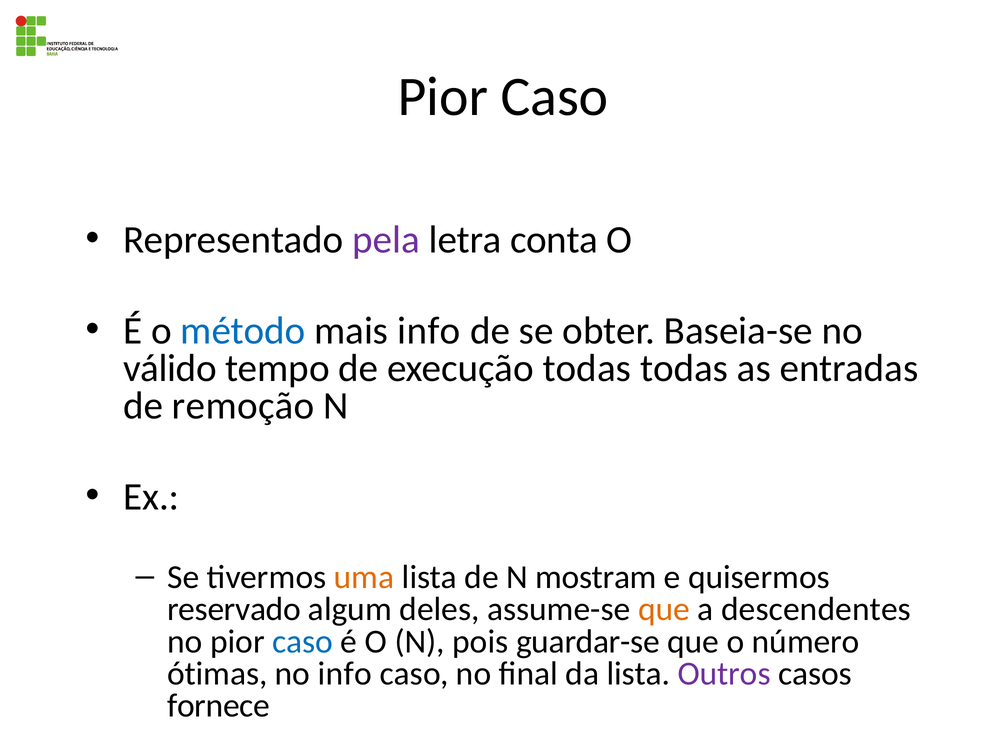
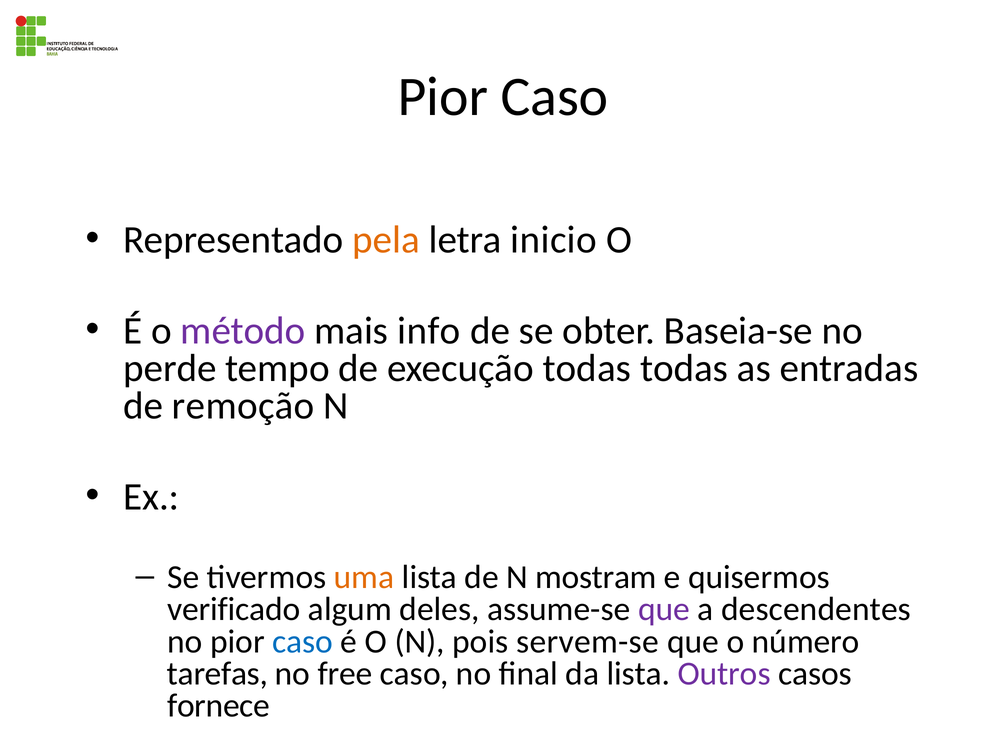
pela colour: purple -> orange (386, 240)
conta: conta -> inicio (554, 240)
método colour: blue -> purple (243, 331)
válido: válido -> perde (170, 369)
reservado: reservado -> verificado (234, 610)
que colour: orange -> purple (664, 610)
guardar-se: guardar-se -> servem-se (588, 642)
ótimas: ótimas -> tarefas (217, 674)
no info: info -> free (345, 674)
